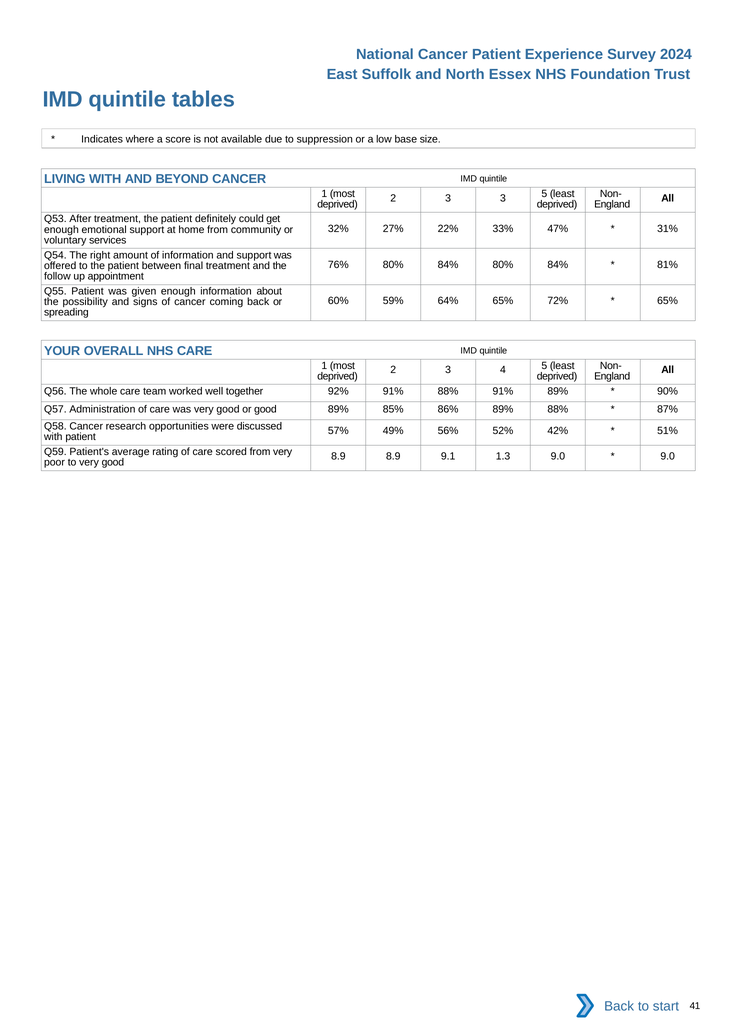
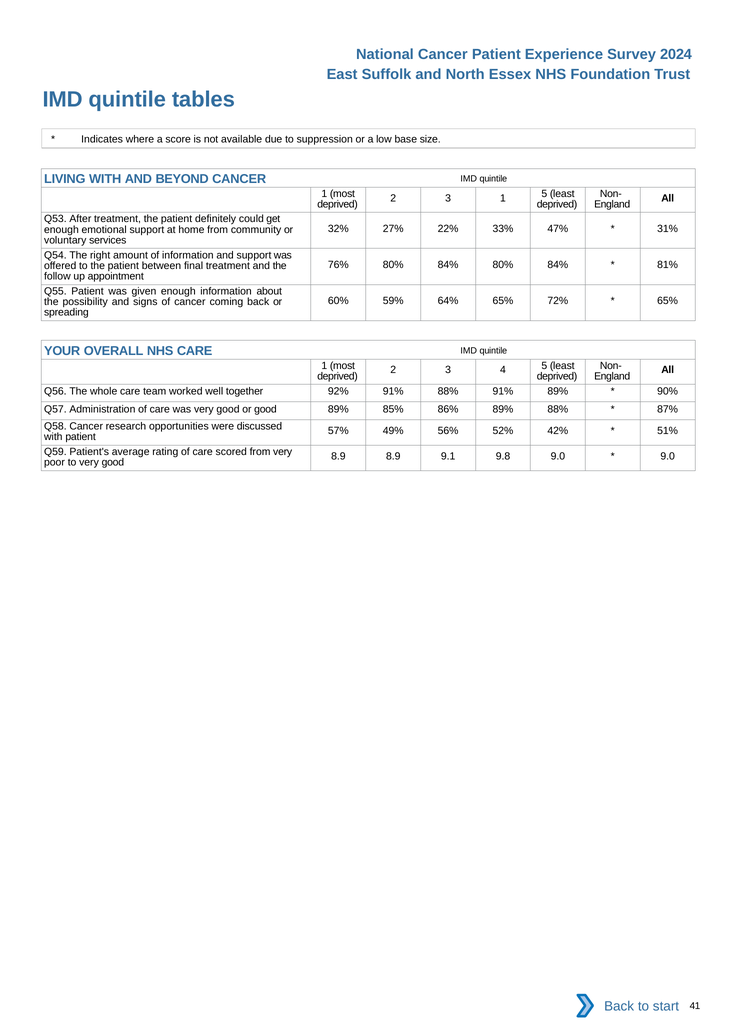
3 3: 3 -> 1 (503, 198)
1.3: 1.3 -> 9.8 (503, 456)
